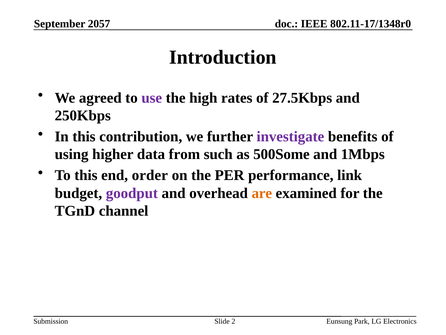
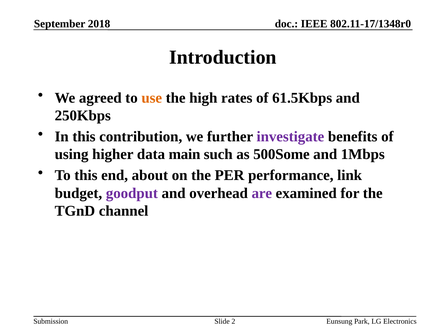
2057: 2057 -> 2018 (99, 24)
use colour: purple -> orange (152, 98)
27.5Kbps: 27.5Kbps -> 61.5Kbps (302, 98)
from: from -> main (184, 154)
order: order -> about (150, 175)
are colour: orange -> purple (262, 193)
